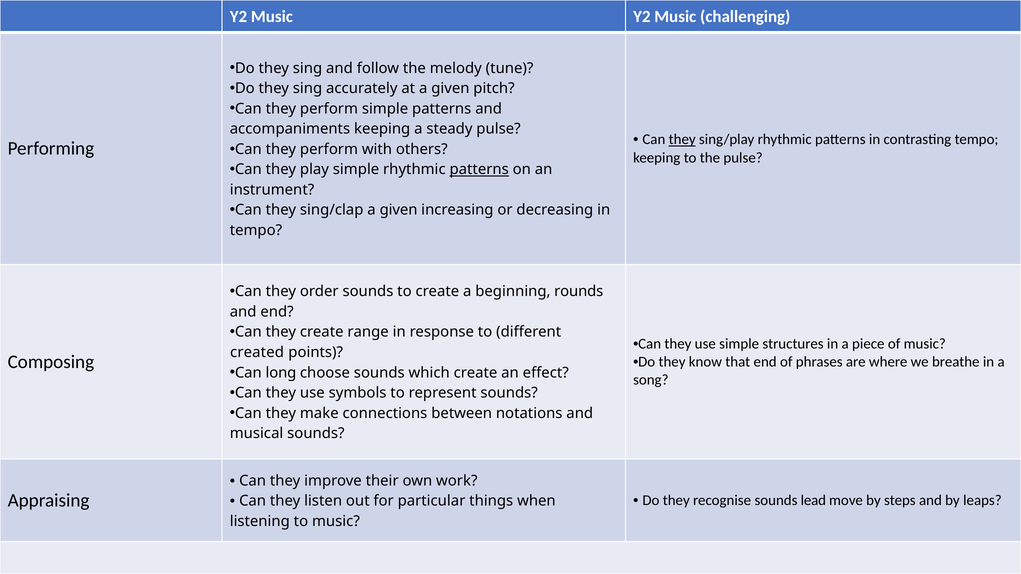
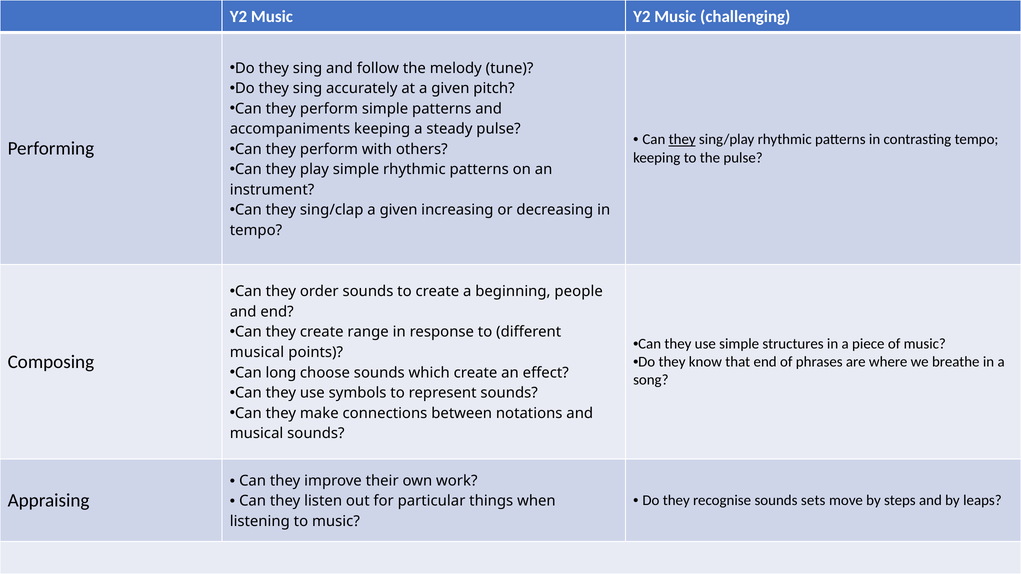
patterns underline: present -> none (479, 170)
rounds: rounds -> people (579, 292)
created: created -> musical (257, 353)
lead: lead -> sets (813, 501)
